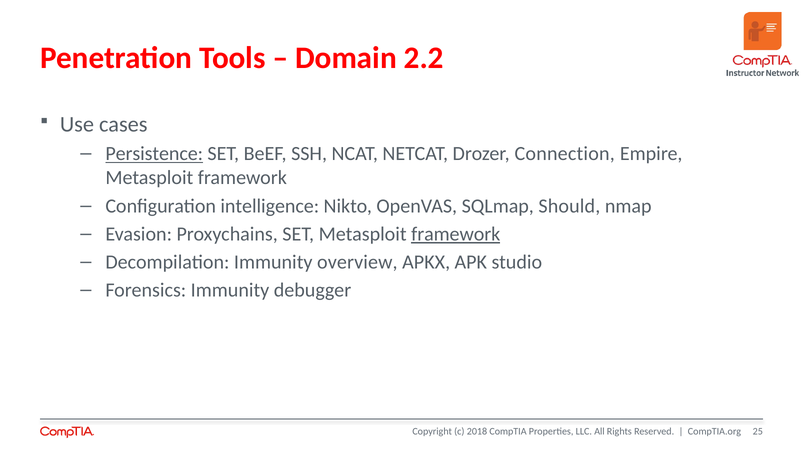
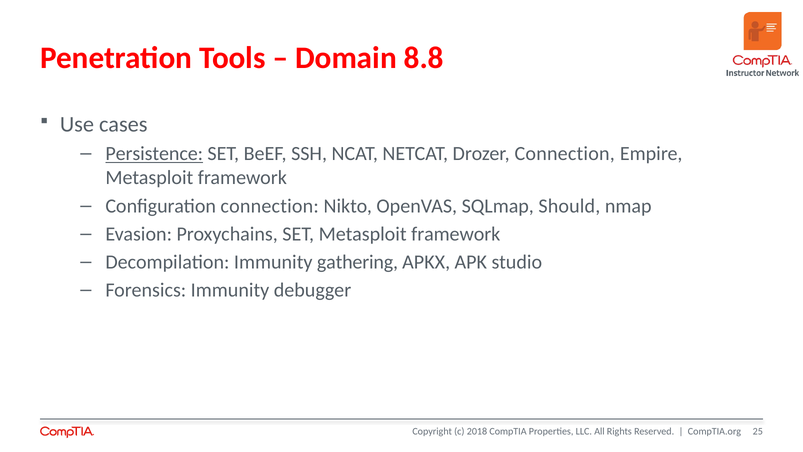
2.2: 2.2 -> 8.8 (424, 58)
Configuration intelligence: intelligence -> connection (270, 206)
framework underline: present -> none (456, 234)
overview: overview -> gathering (358, 262)
